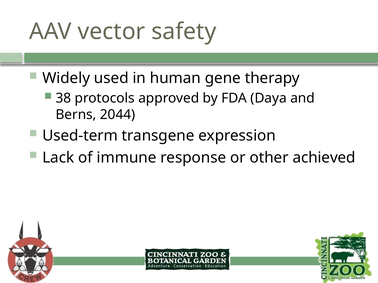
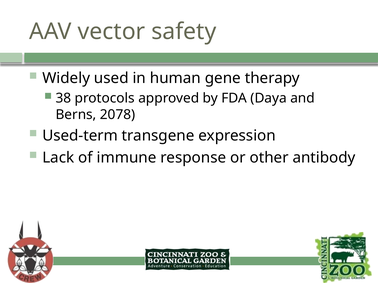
2044: 2044 -> 2078 (118, 115)
achieved: achieved -> antibody (324, 158)
